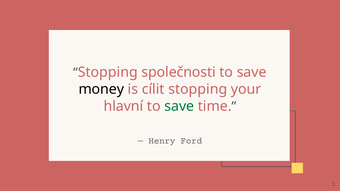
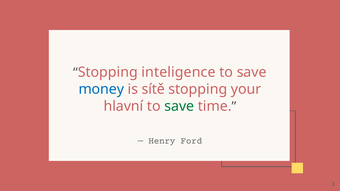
společnosti: společnosti -> inteligence (179, 72)
money colour: black -> blue (101, 89)
cílit: cílit -> sítě (153, 89)
